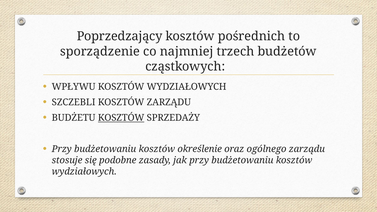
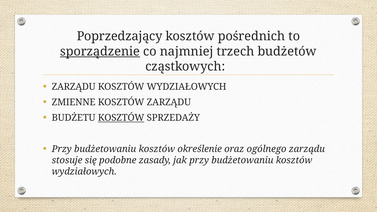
sporządzenie underline: none -> present (100, 51)
WPŁYWU: WPŁYWU -> ZARZĄDU (74, 87)
SZCZEBLI: SZCZEBLI -> ZMIENNE (74, 102)
